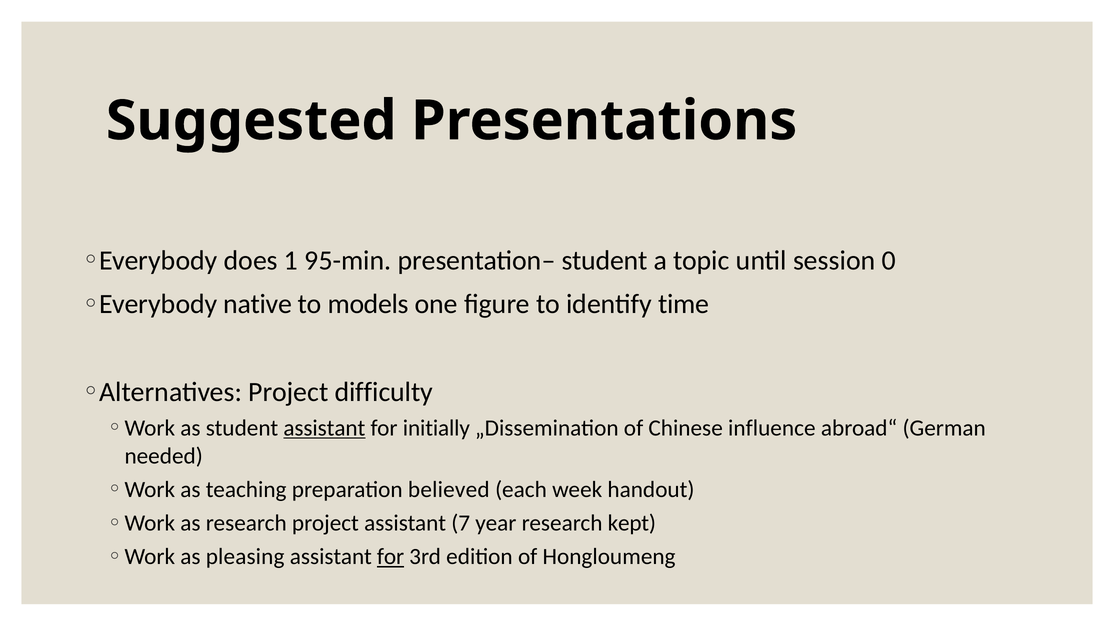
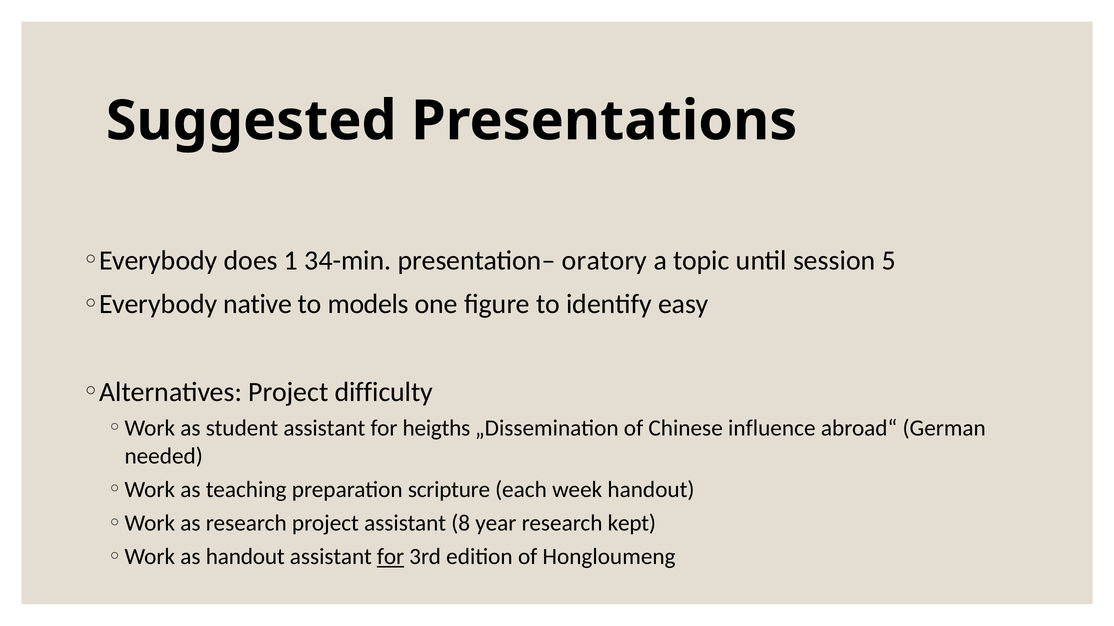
95-min: 95-min -> 34-min (348, 261)
presentation– student: student -> oratory (604, 261)
0: 0 -> 5 (889, 261)
time: time -> easy (683, 305)
assistant underline: present -> none (324, 428)
initially: initially -> heigths (436, 428)
believed: believed -> scripture (449, 490)
7: 7 -> 8 (461, 524)
as pleasing: pleasing -> handout (245, 557)
